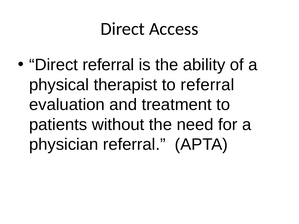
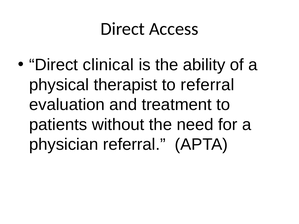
Direct referral: referral -> clinical (108, 65)
